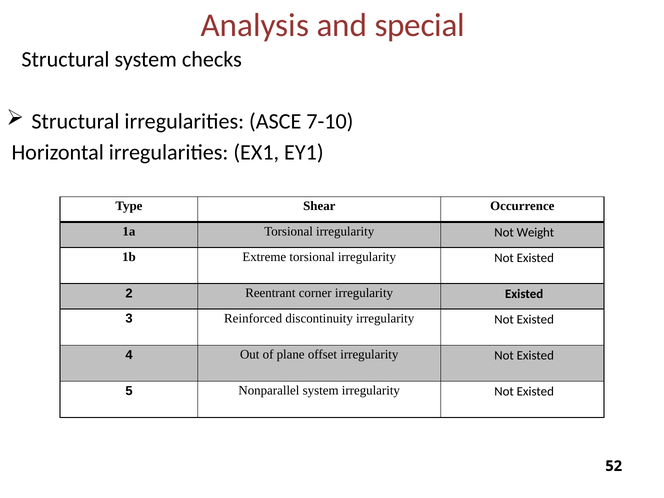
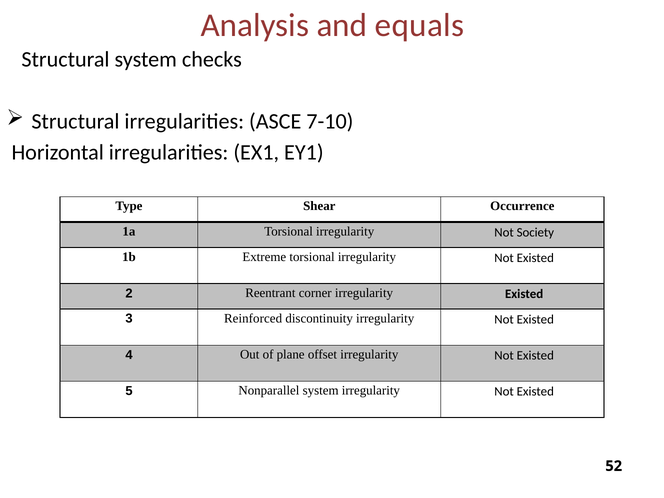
special: special -> equals (419, 26)
Weight: Weight -> Society (535, 232)
